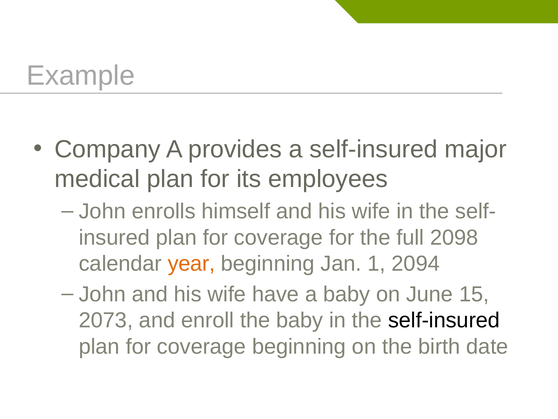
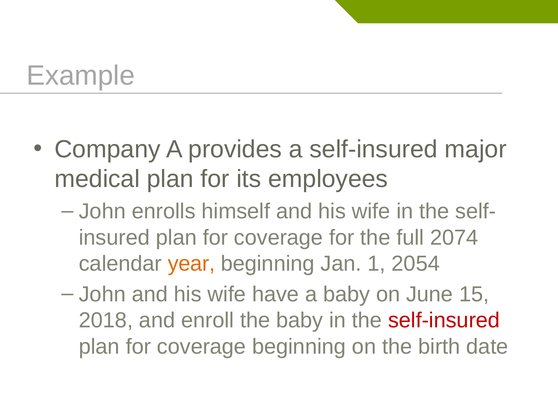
2098: 2098 -> 2074 (454, 237)
2094: 2094 -> 2054 (416, 263)
2073: 2073 -> 2018 (106, 320)
self-insured colour: black -> red (444, 320)
